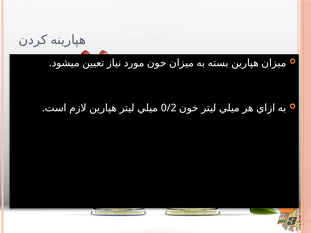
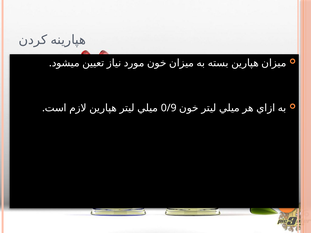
0/2: 0/2 -> 0/9 (169, 108)
